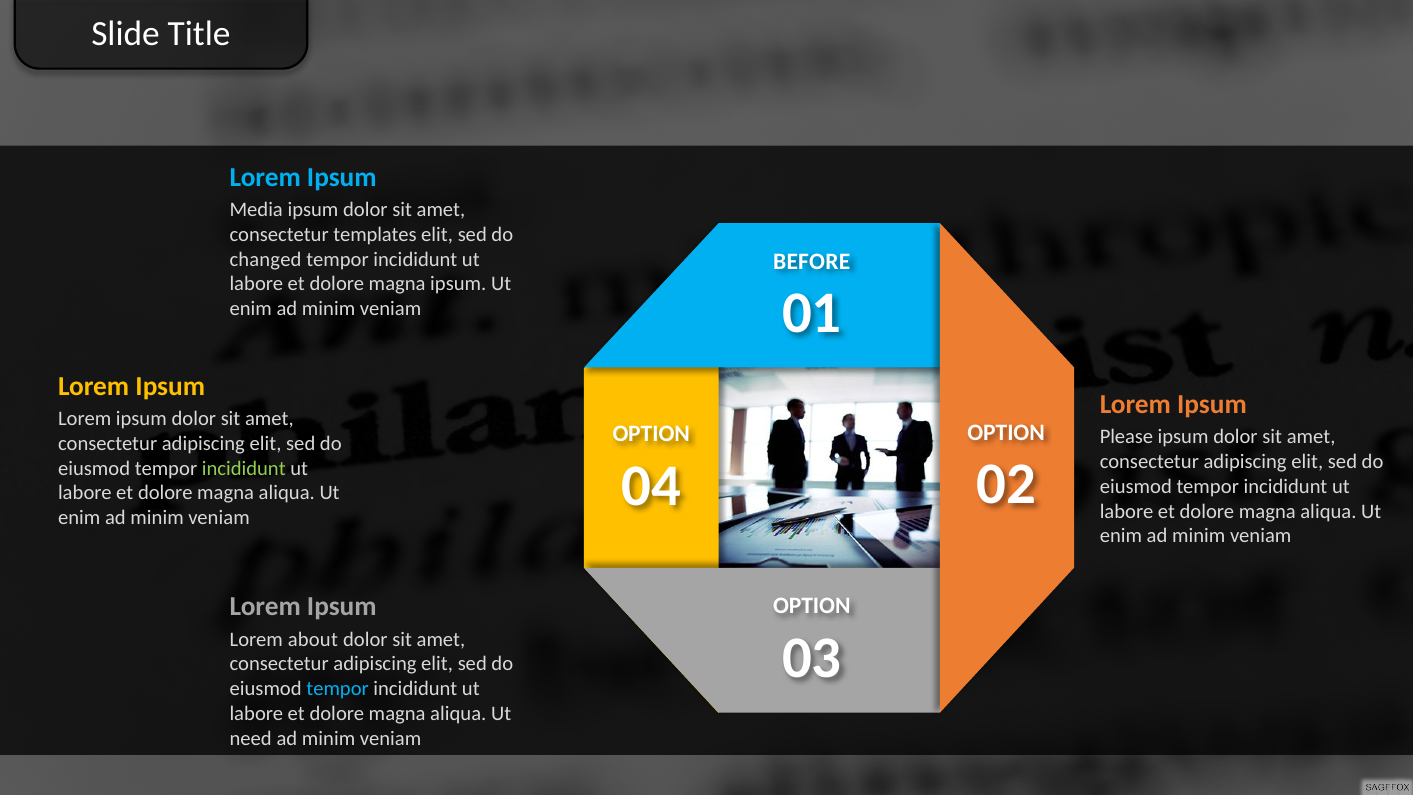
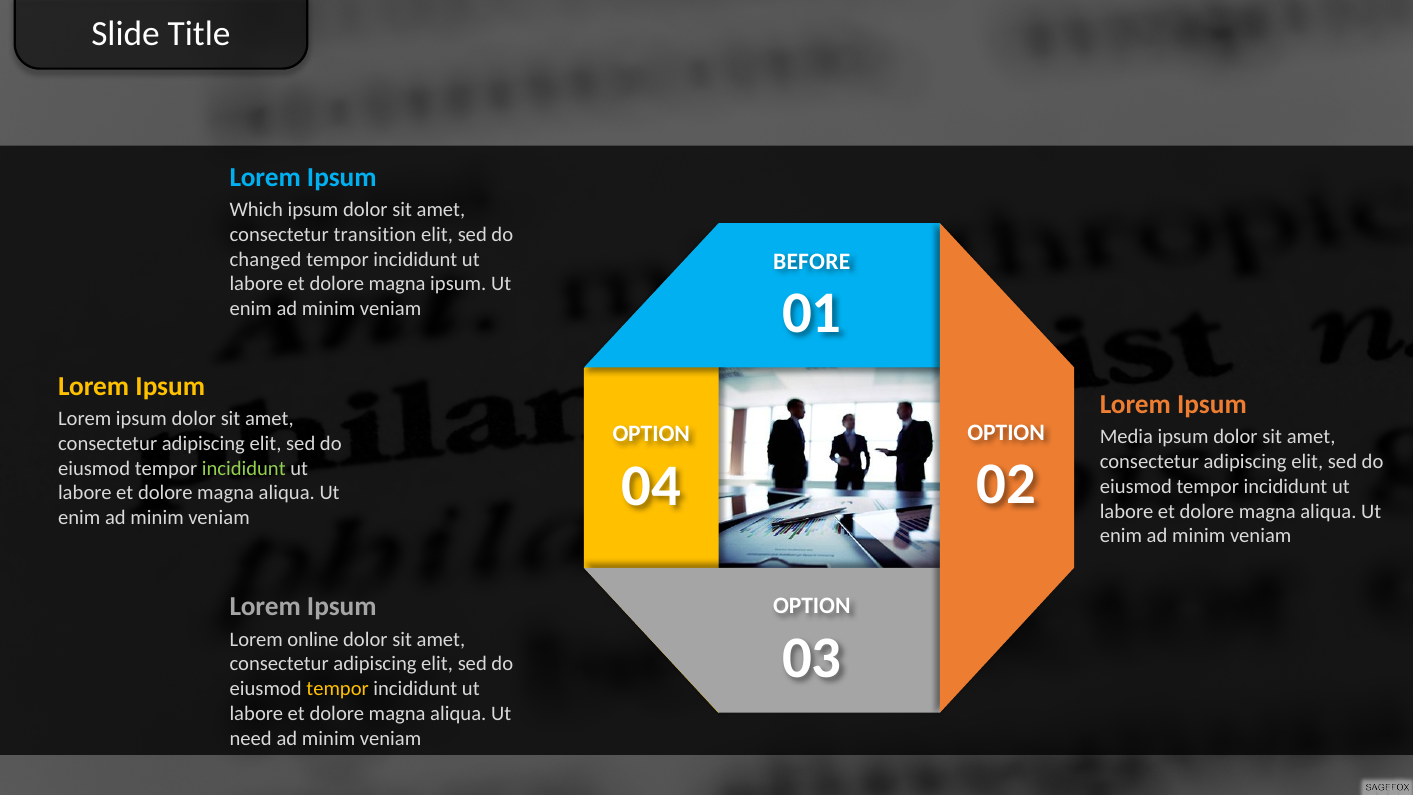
Media: Media -> Which (256, 210)
templates: templates -> transition (375, 235)
Please: Please -> Media (1126, 437)
about: about -> online (313, 639)
tempor colour: light blue -> yellow (338, 689)
